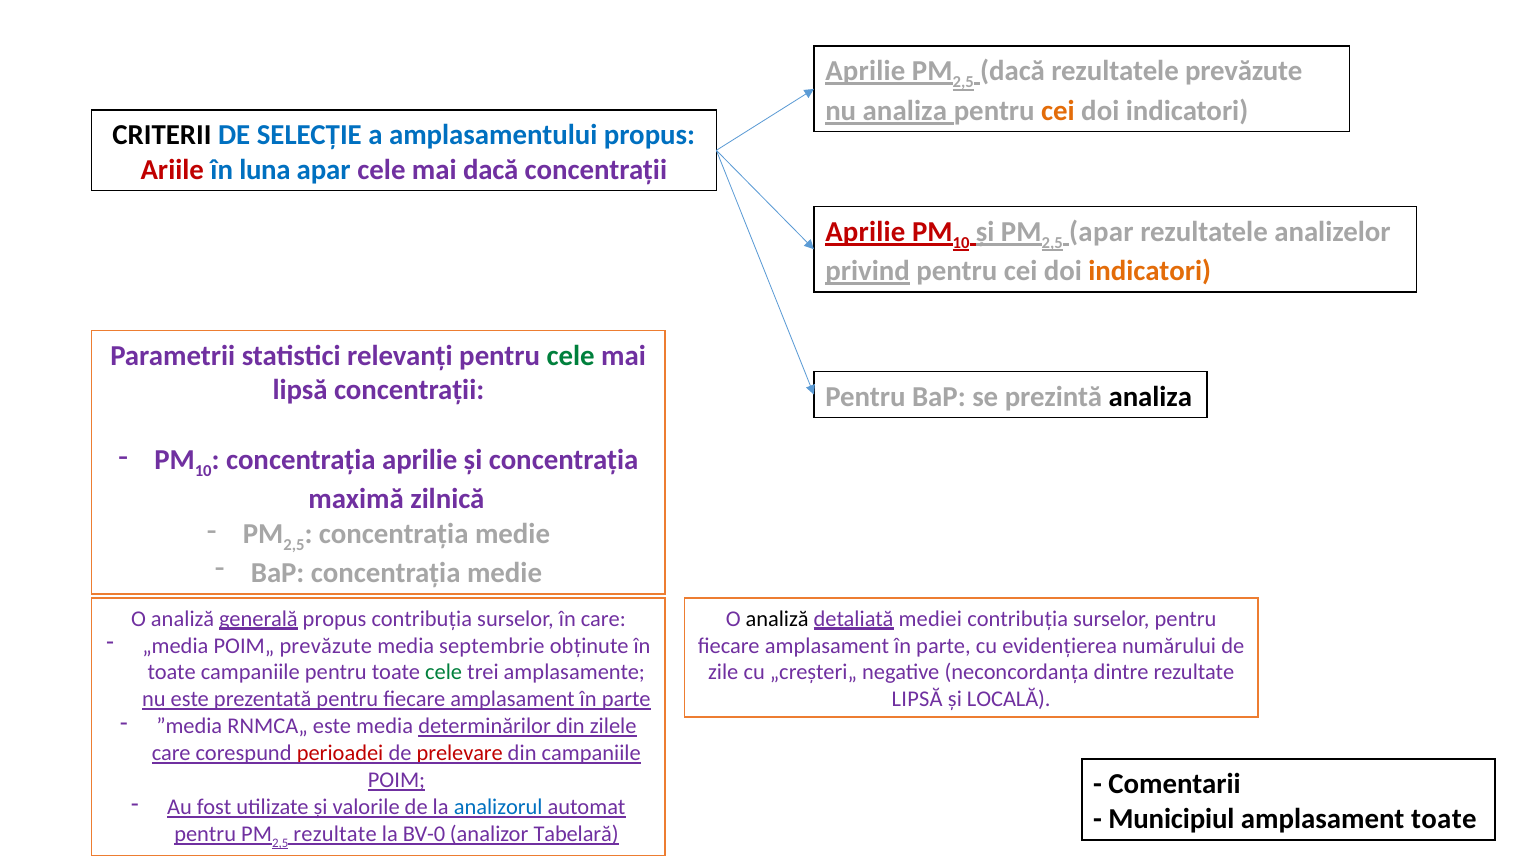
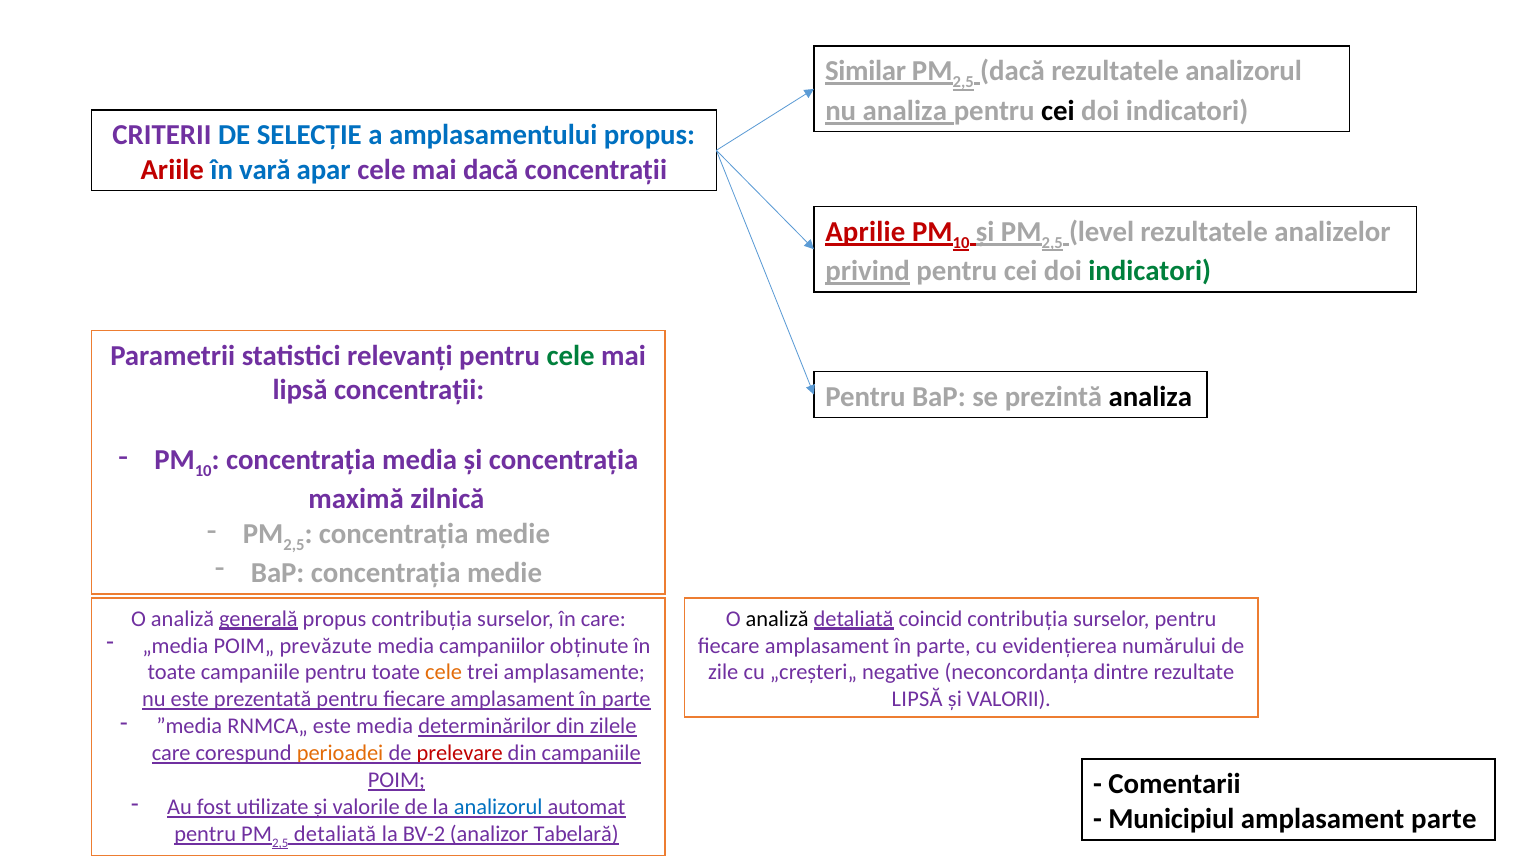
Aprilie: Aprilie -> Similar (866, 71)
rezultatele prevăzute: prevăzute -> analizorul (1244, 71)
cei colour: orange -> black (1058, 111)
CRITERII colour: black -> purple (162, 135)
luna: luna -> vară (265, 170)
apar: apar -> level (1102, 232)
indicatori colour: orange -> green (1150, 271)
concentrația aprilie: aprilie -> media (420, 459)
mediei: mediei -> coincid (930, 618)
septembrie: septembrie -> campaniilor (492, 645)
cele colour: green -> orange (444, 672)
LOCALĂ: LOCALĂ -> VALORII (1009, 699)
perioadei colour: red -> orange (340, 753)
amplasament toate: toate -> parte (1444, 819)
rezultate: rezultate -> detaliată (335, 834)
BV-0: BV-0 -> BV-2 (424, 834)
